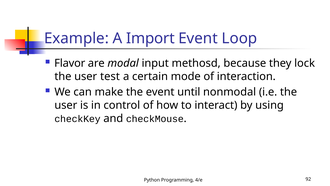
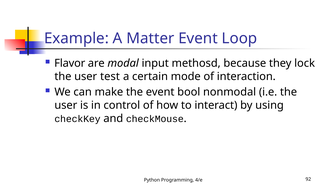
Import: Import -> Matter (150, 38)
until: until -> bool (189, 92)
